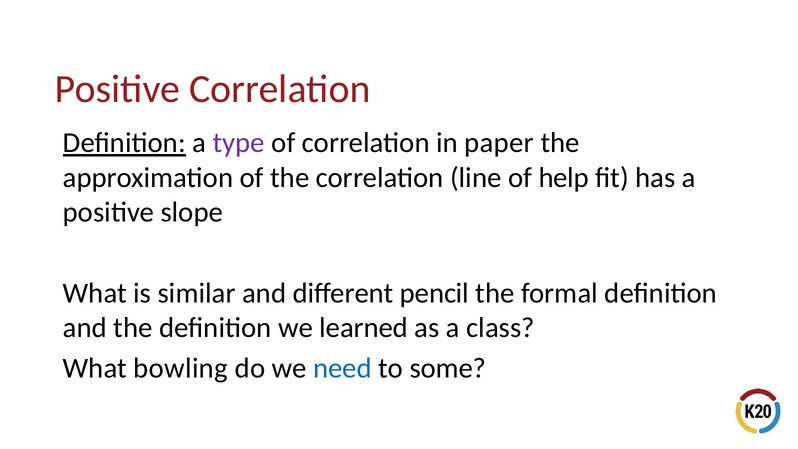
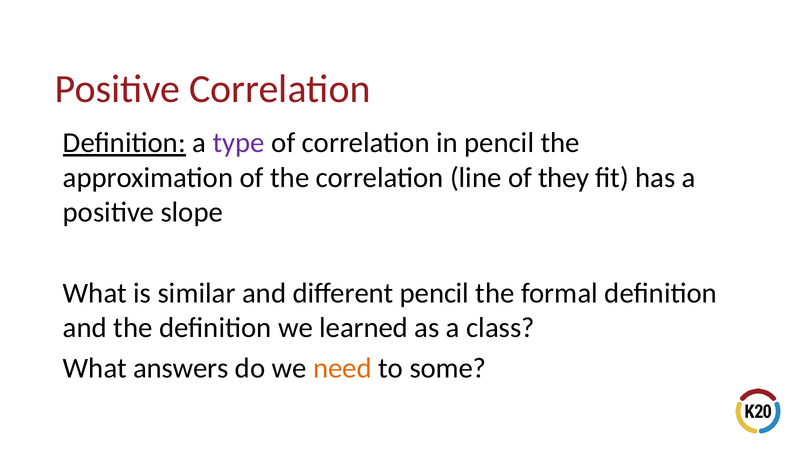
in paper: paper -> pencil (499, 143)
help: help -> they (564, 178)
bowling: bowling -> answers (181, 368)
need colour: blue -> orange (342, 368)
